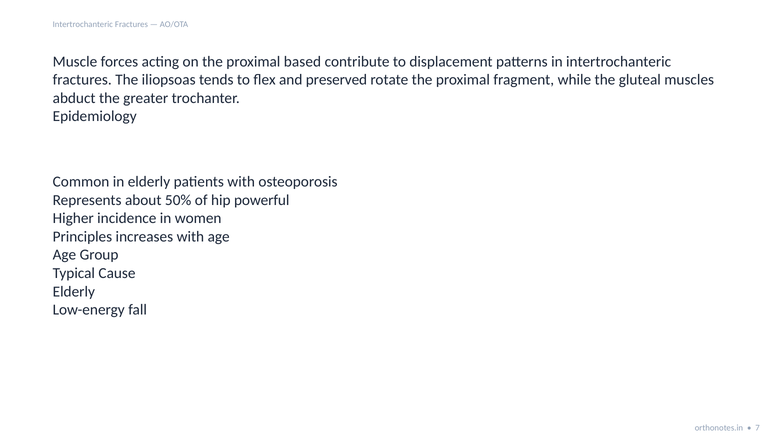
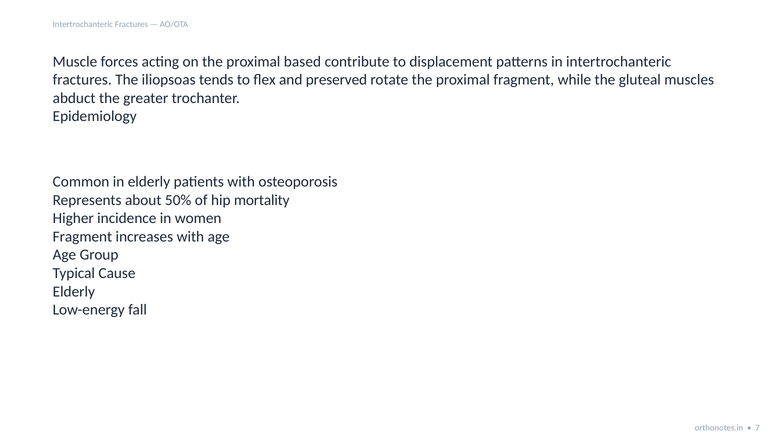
powerful: powerful -> mortality (262, 200)
Principles: Principles -> Fragment (82, 237)
